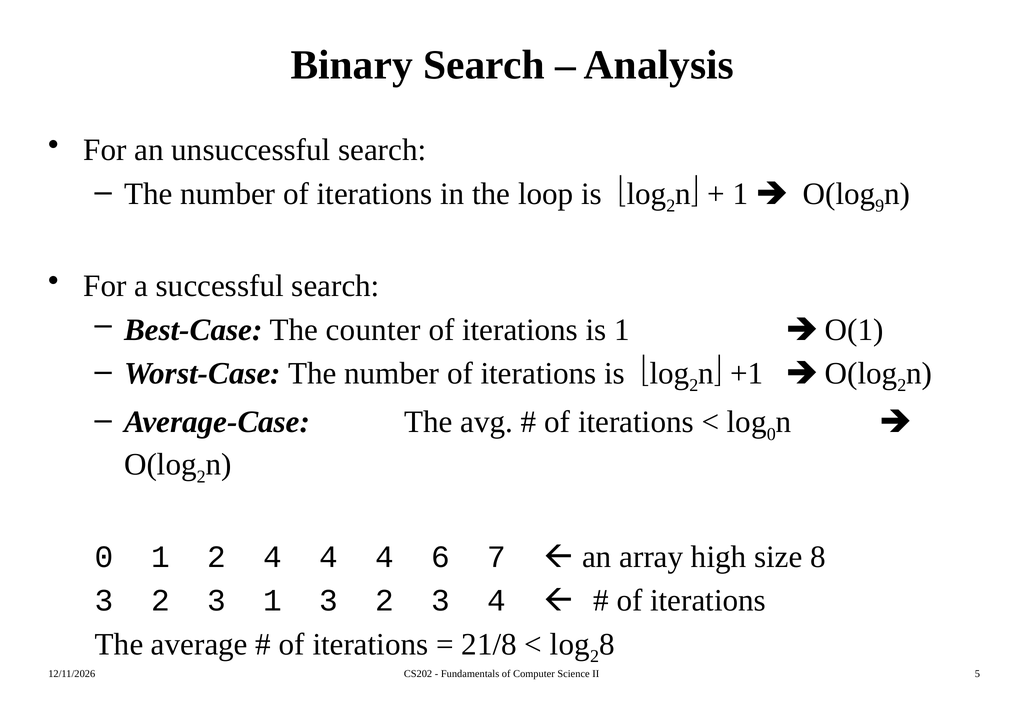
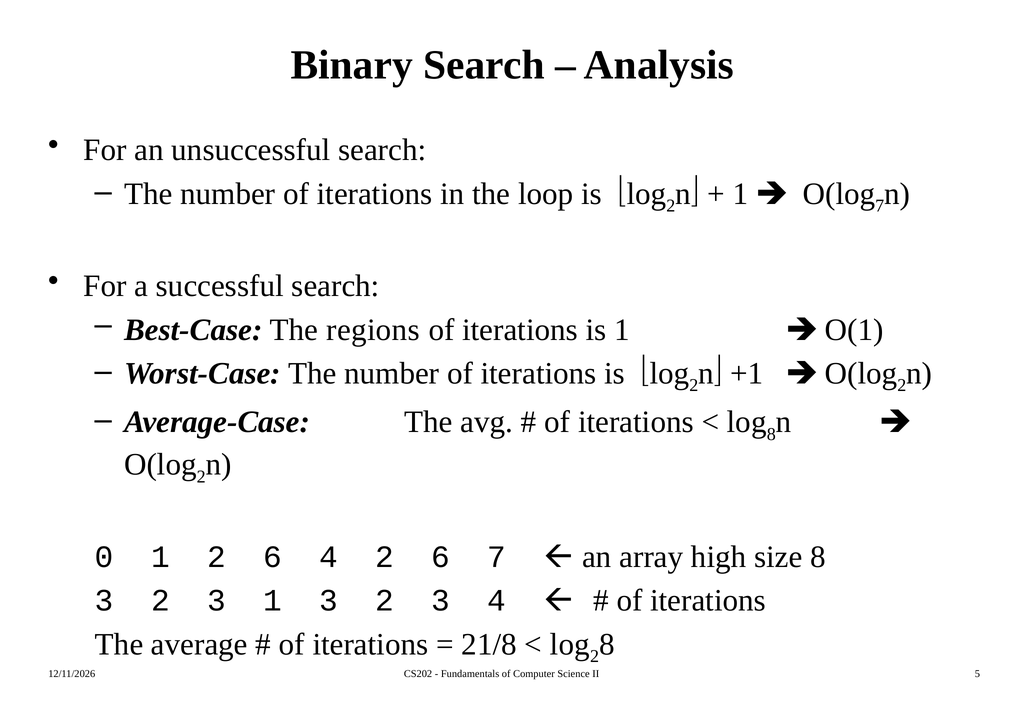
9: 9 -> 7 (880, 206)
counter: counter -> regions (373, 330)
0: 0 -> 8 (771, 434)
1 2 4: 4 -> 6 (273, 557)
4: 4 -> 2 (385, 557)
